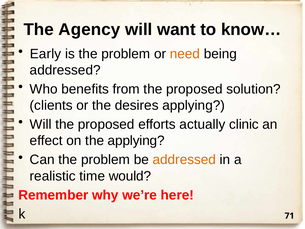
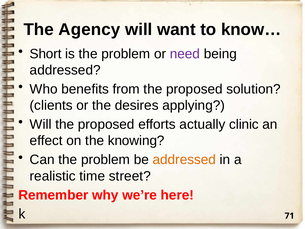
Early: Early -> Short (46, 54)
need colour: orange -> purple (185, 54)
the applying: applying -> knowing (136, 141)
would: would -> street (130, 176)
